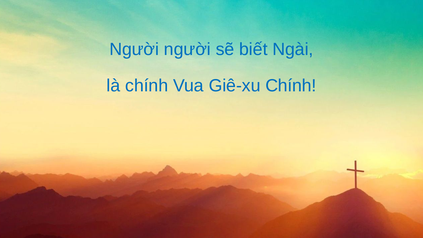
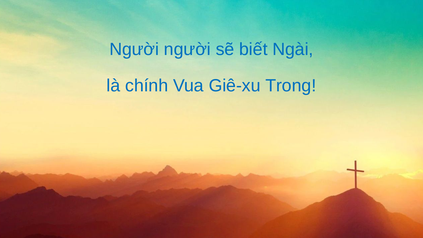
Giê-xu Chính: Chính -> Trong (291, 86)
